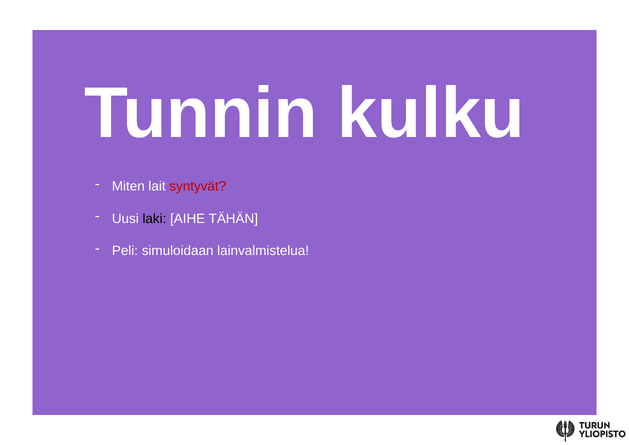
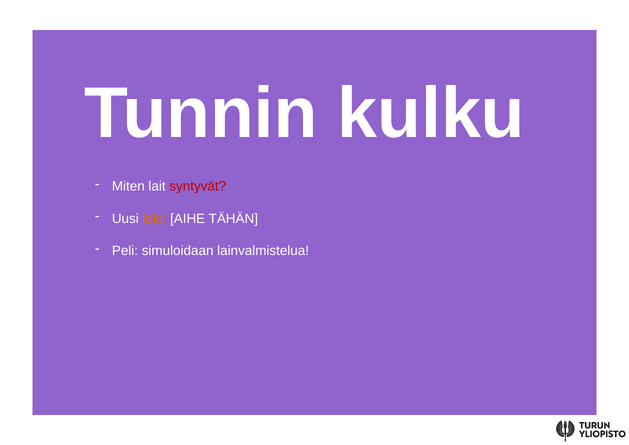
laki colour: black -> orange (154, 219)
